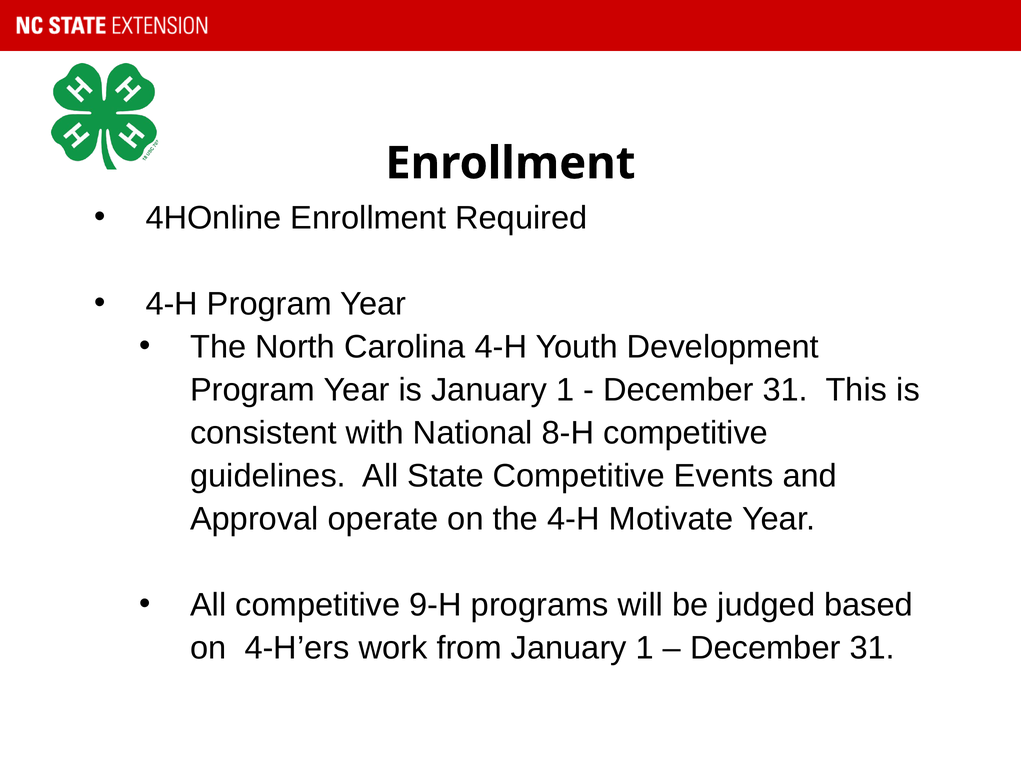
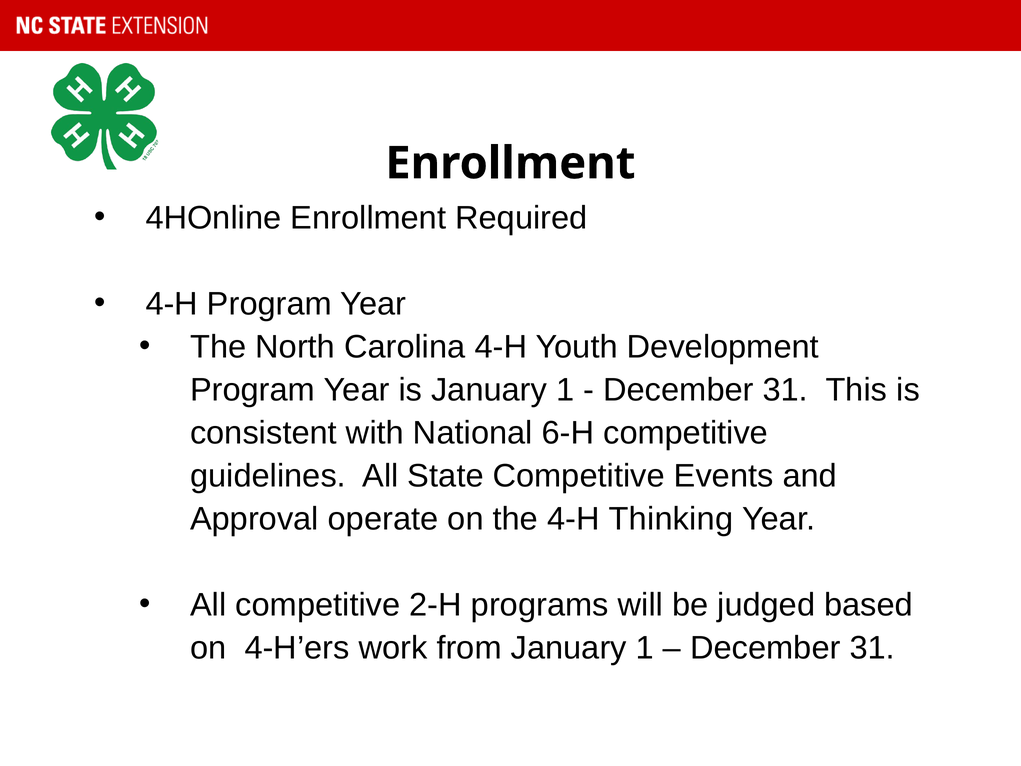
8-H: 8-H -> 6-H (568, 433)
Motivate: Motivate -> Thinking (671, 519)
9-H: 9-H -> 2-H (436, 605)
